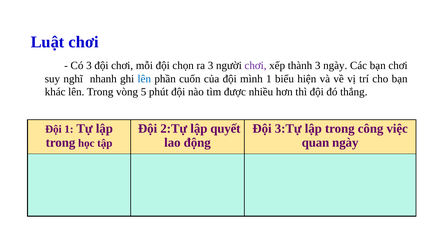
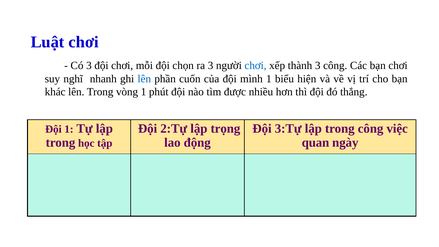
chơi colour: purple -> blue (256, 66)
3 ngày: ngày -> công (335, 66)
vòng 5: 5 -> 1 (144, 92)
quyết: quyết -> trọng (225, 128)
